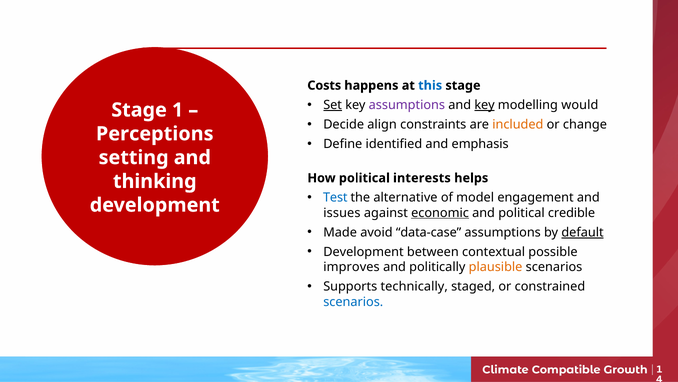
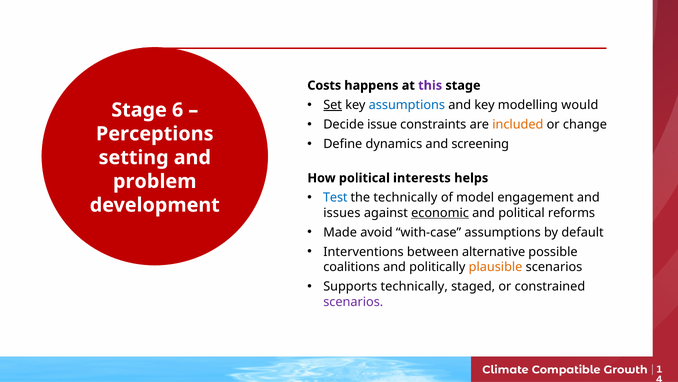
this colour: blue -> purple (430, 85)
assumptions colour: purple -> blue (407, 105)
key underline: present -> none (485, 105)
Stage 1: 1 -> 6 (178, 110)
align: align -> issue (382, 124)
identified: identified -> dynamics (394, 144)
emphasis: emphasis -> screening (480, 144)
thinking: thinking -> problem (155, 181)
the alternative: alternative -> technically (405, 197)
credible: credible -> reforms (572, 213)
data-case: data-case -> with-case (429, 232)
default underline: present -> none (583, 232)
Development: Development -> Interventions (363, 252)
contextual: contextual -> alternative (494, 252)
improves: improves -> coalitions (352, 267)
scenarios colour: blue -> purple (353, 302)
